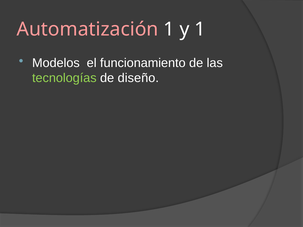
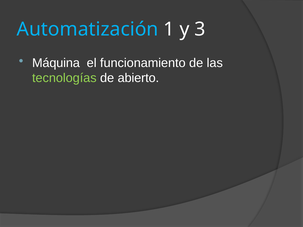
Automatización colour: pink -> light blue (88, 29)
y 1: 1 -> 3 (200, 29)
Modelos: Modelos -> Máquina (56, 63)
diseño: diseño -> abierto (138, 78)
